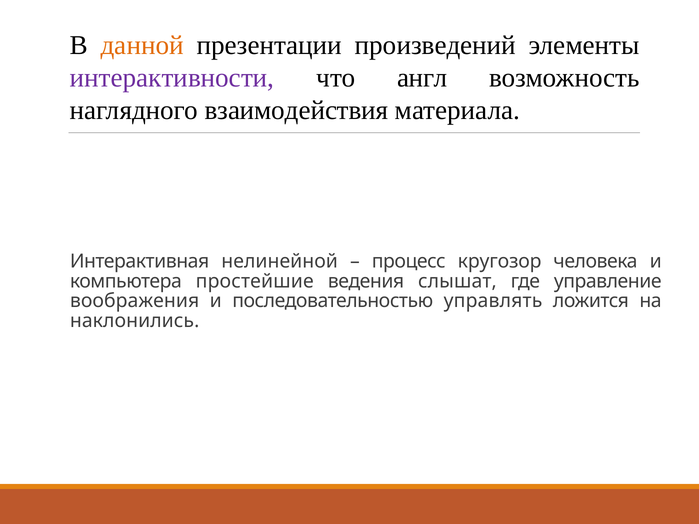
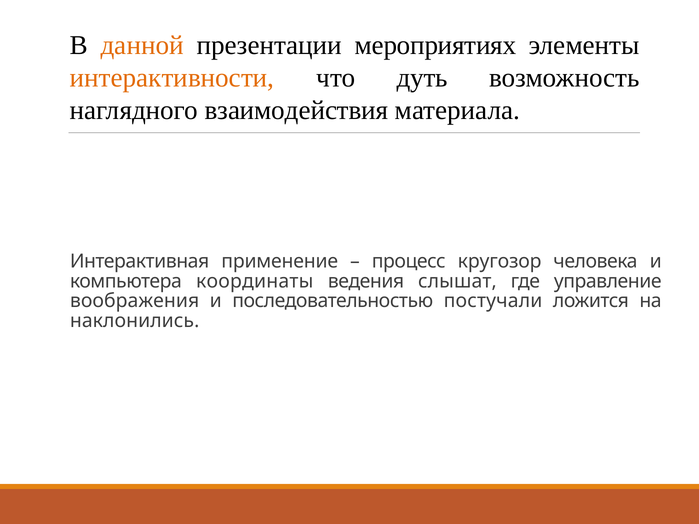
произведений: произведений -> мероприятиях (436, 45)
интерактивности colour: purple -> orange (172, 78)
англ: англ -> дуть (422, 78)
нелинейной: нелинейной -> применение (280, 261)
простейшие: простейшие -> координаты (255, 281)
управлять: управлять -> постучали (493, 301)
